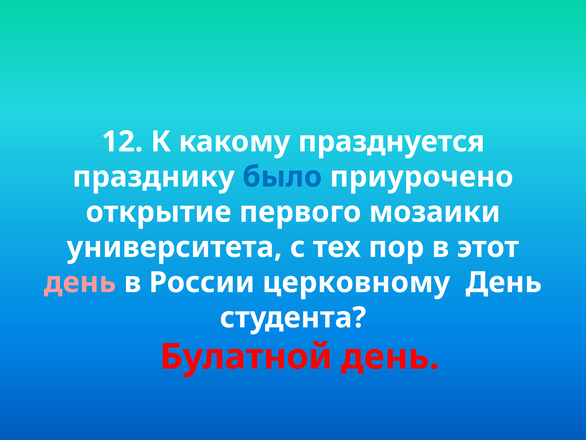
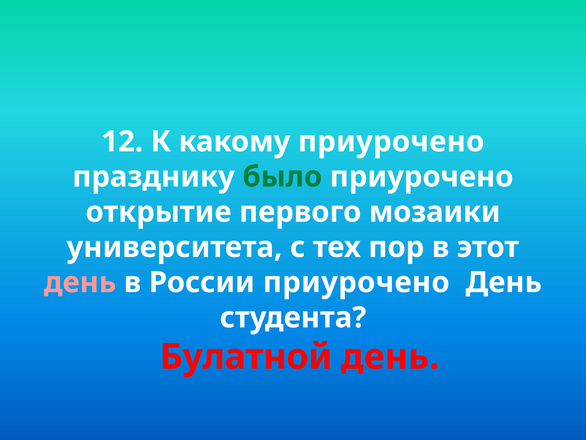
какому празднуется: празднуется -> приурочено (391, 142)
было colour: blue -> green (282, 177)
России церковному: церковному -> приурочено (356, 282)
